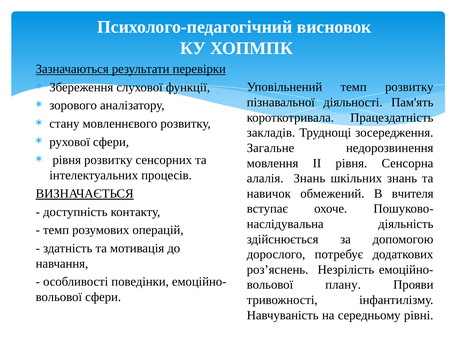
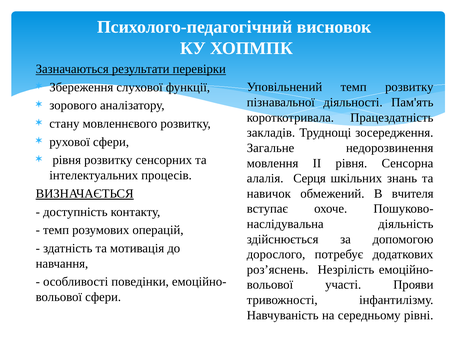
алалія Знань: Знань -> Серця (310, 178)
плану: плану -> участі (343, 285)
